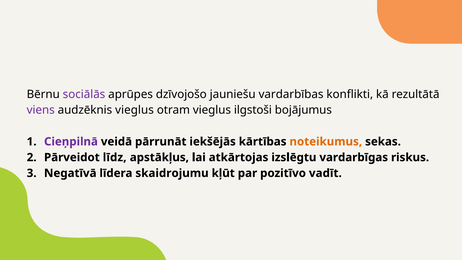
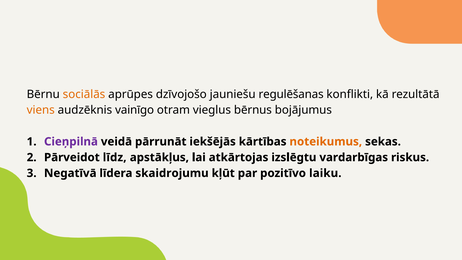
sociālās colour: purple -> orange (84, 94)
vardarbības: vardarbības -> regulēšanas (291, 94)
viens colour: purple -> orange (41, 110)
audzēknis vieglus: vieglus -> vainīgo (135, 110)
ilgstoši: ilgstoši -> bērnus (253, 110)
vadīt: vadīt -> laiku (325, 173)
